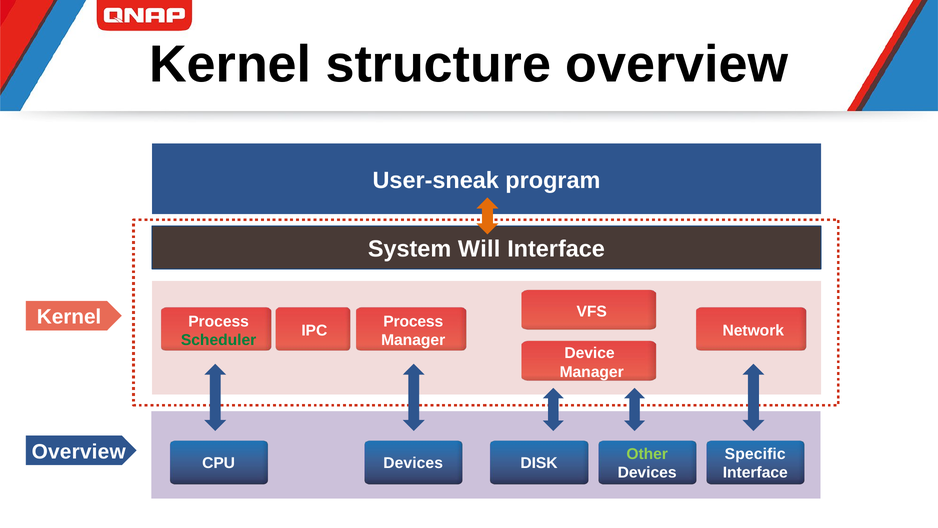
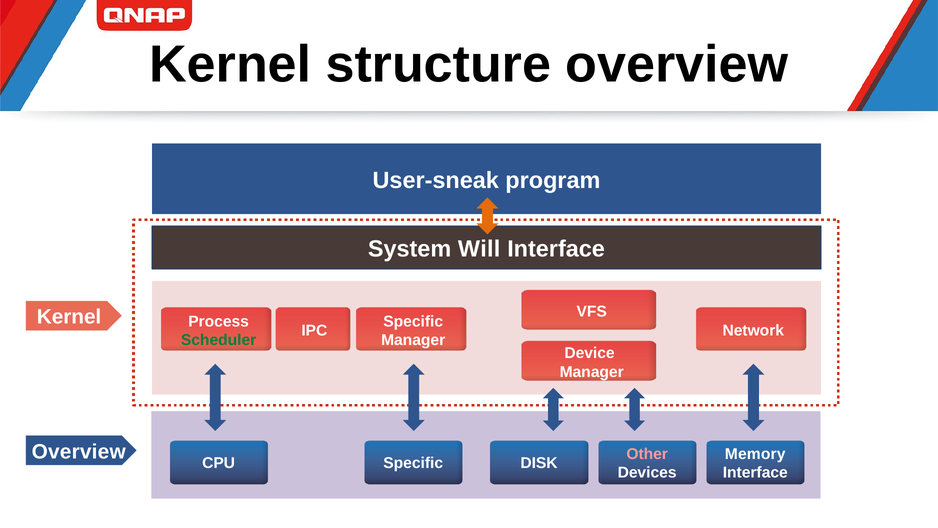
Process: Process -> Specific (413, 321)
Other colour: light green -> pink (647, 454)
Specific: Specific -> Memory (755, 454)
CPU Devices: Devices -> Specific (413, 463)
